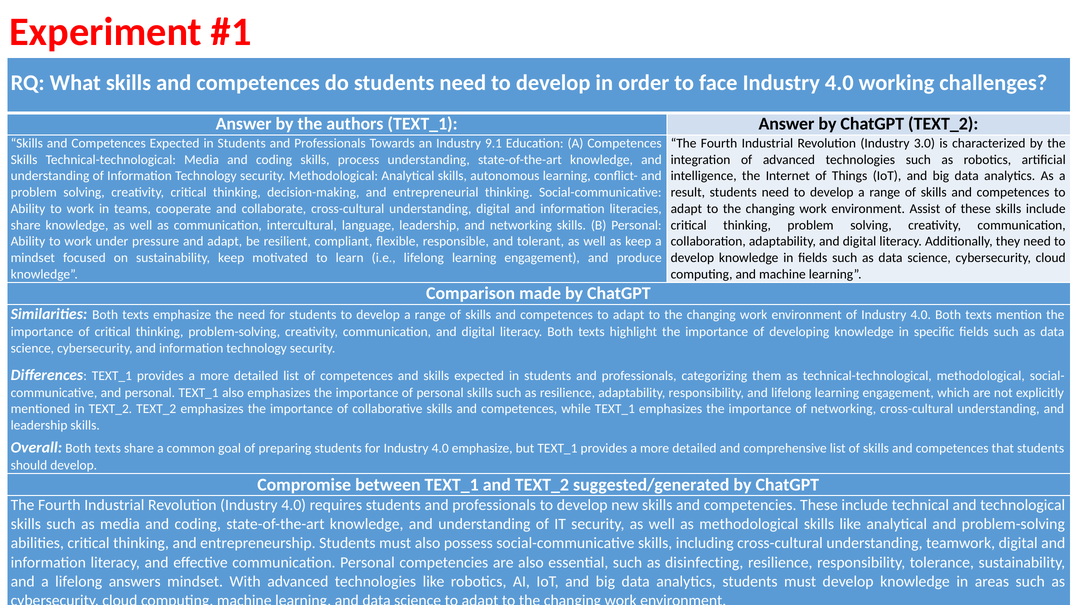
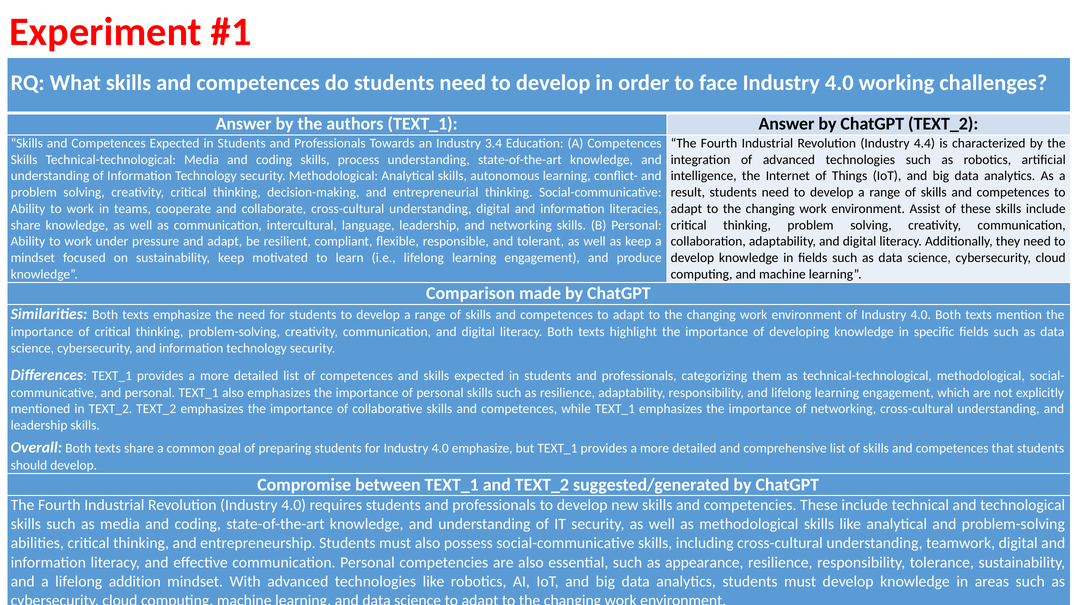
9.1: 9.1 -> 3.4 (494, 143)
3.0: 3.0 -> 4.4 (924, 143)
disinfecting: disinfecting -> appearance (704, 563)
answers: answers -> addition (135, 582)
